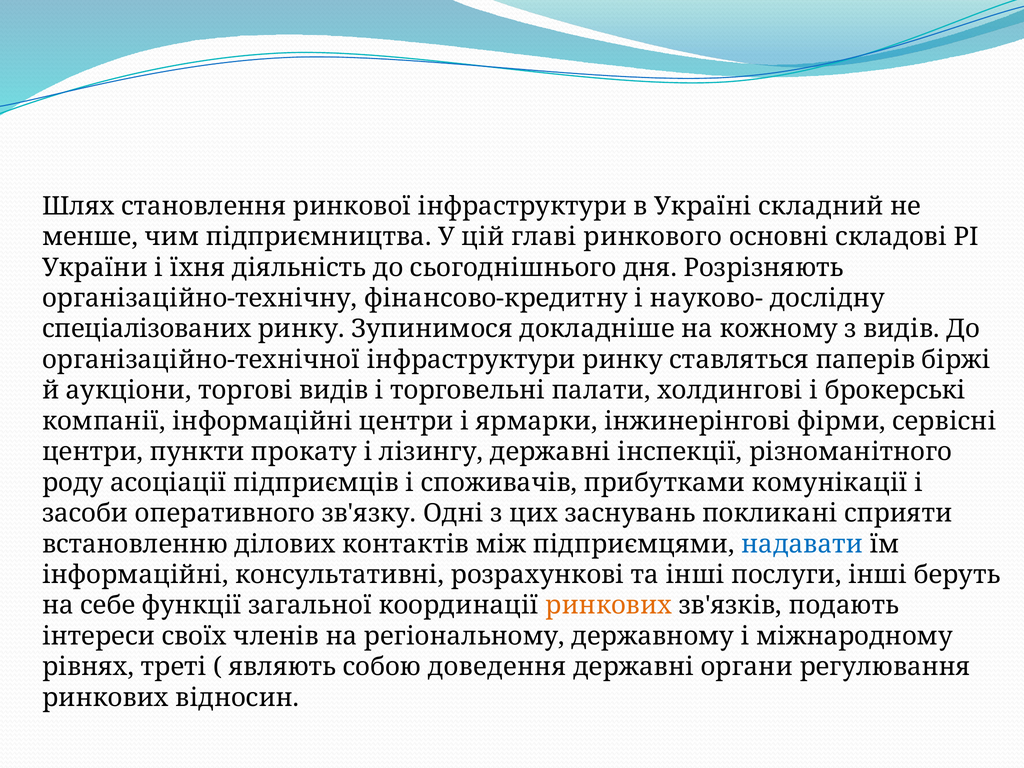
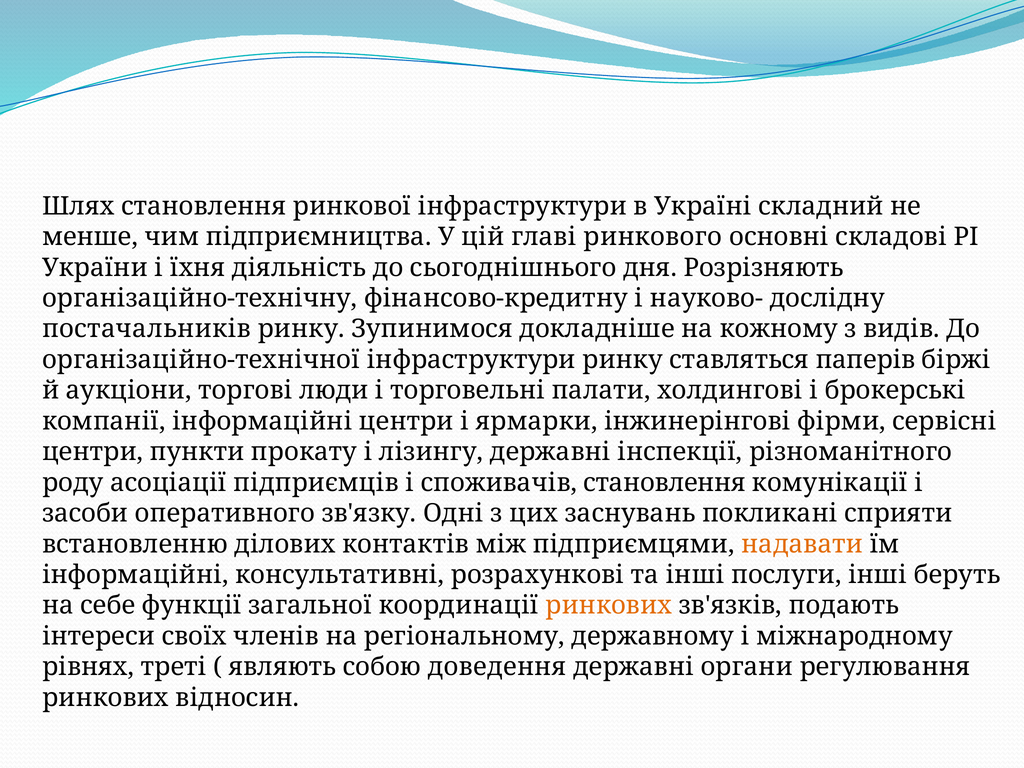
спеціалізованих: спеціалізованих -> постачальників (146, 329)
торгові видів: видів -> люди (334, 390)
споживачів прибутками: прибутками -> становлення (665, 483)
надавати colour: blue -> orange (802, 544)
